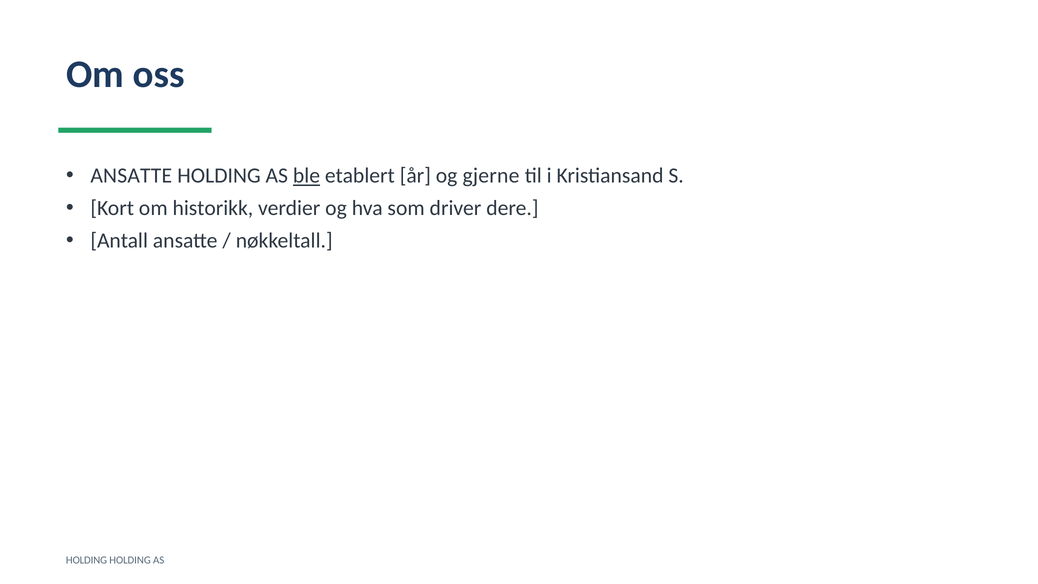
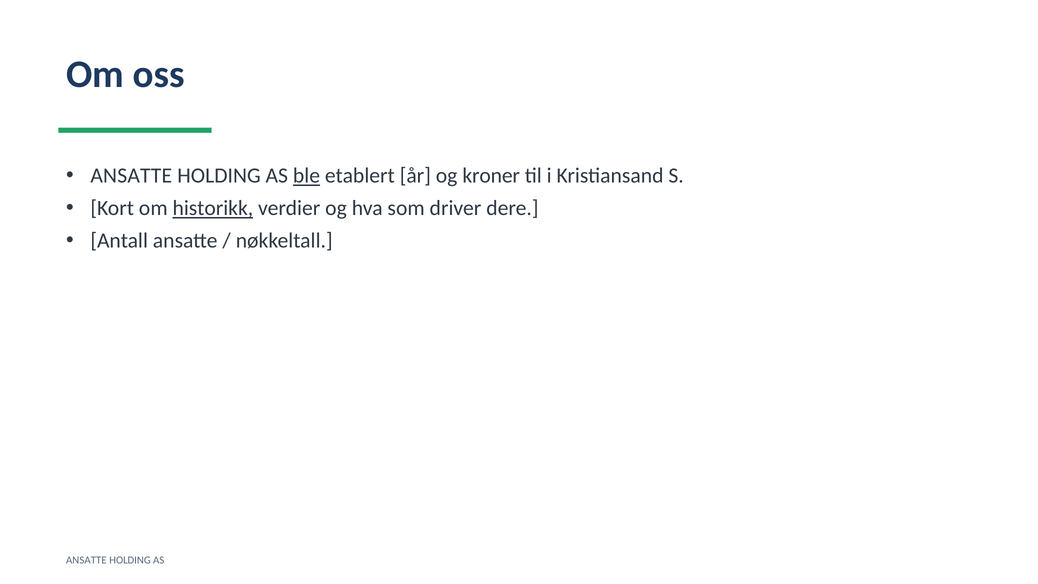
gjerne: gjerne -> kroner (491, 176)
historikk underline: none -> present (213, 208)
HOLDING: HOLDING -> ANSATTE (86, 560)
